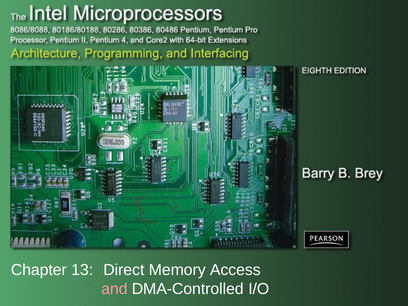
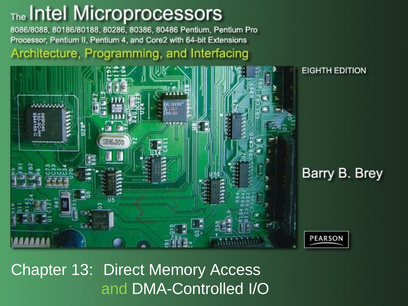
and colour: pink -> light green (114, 289)
